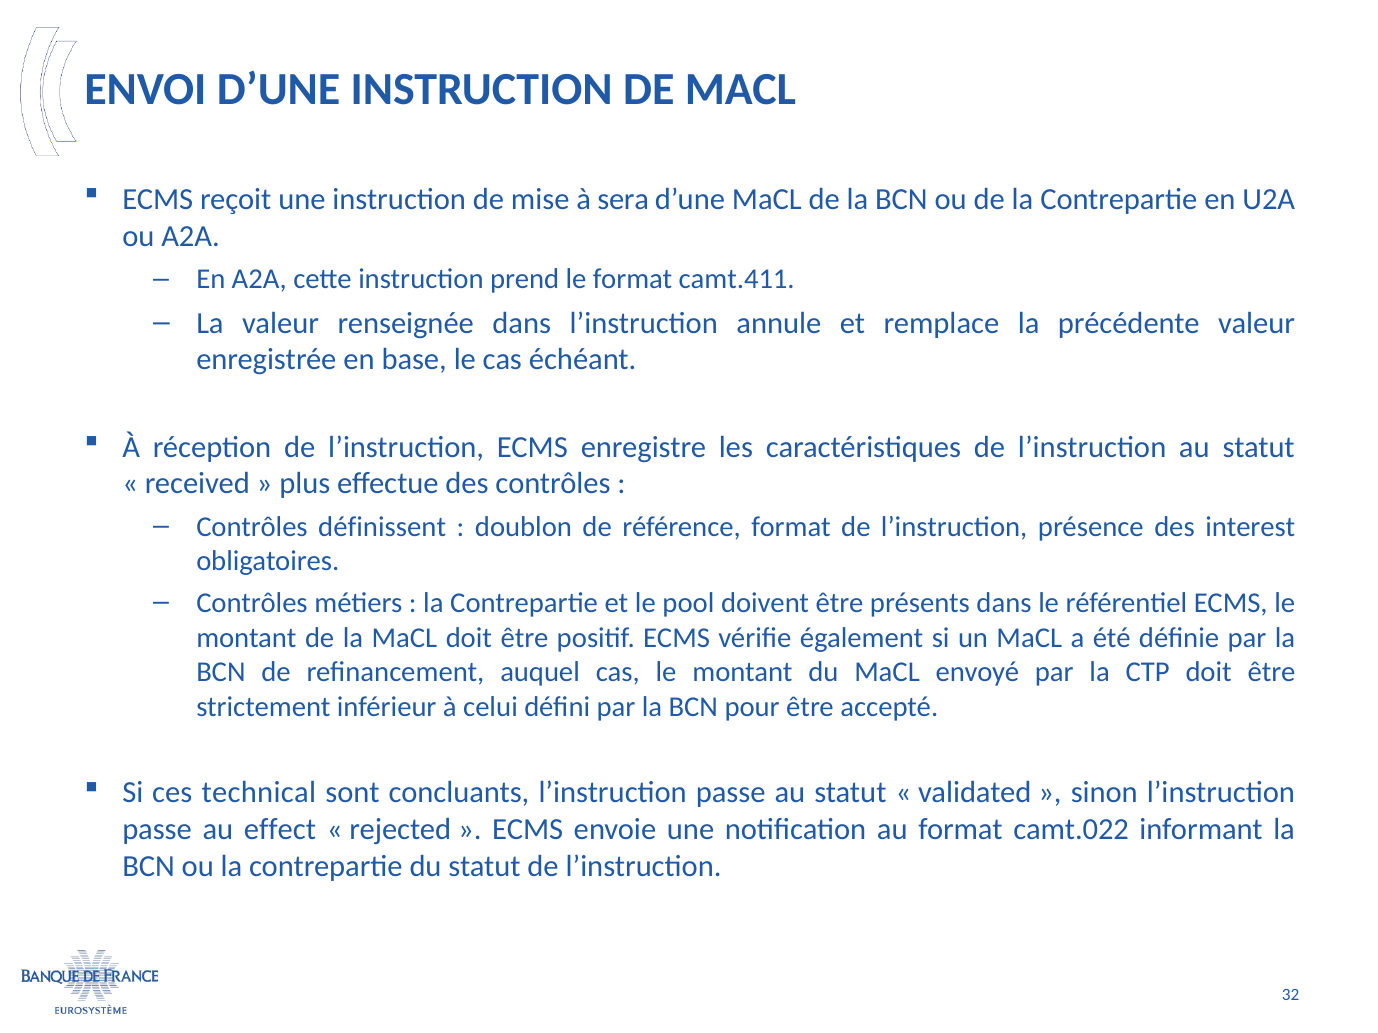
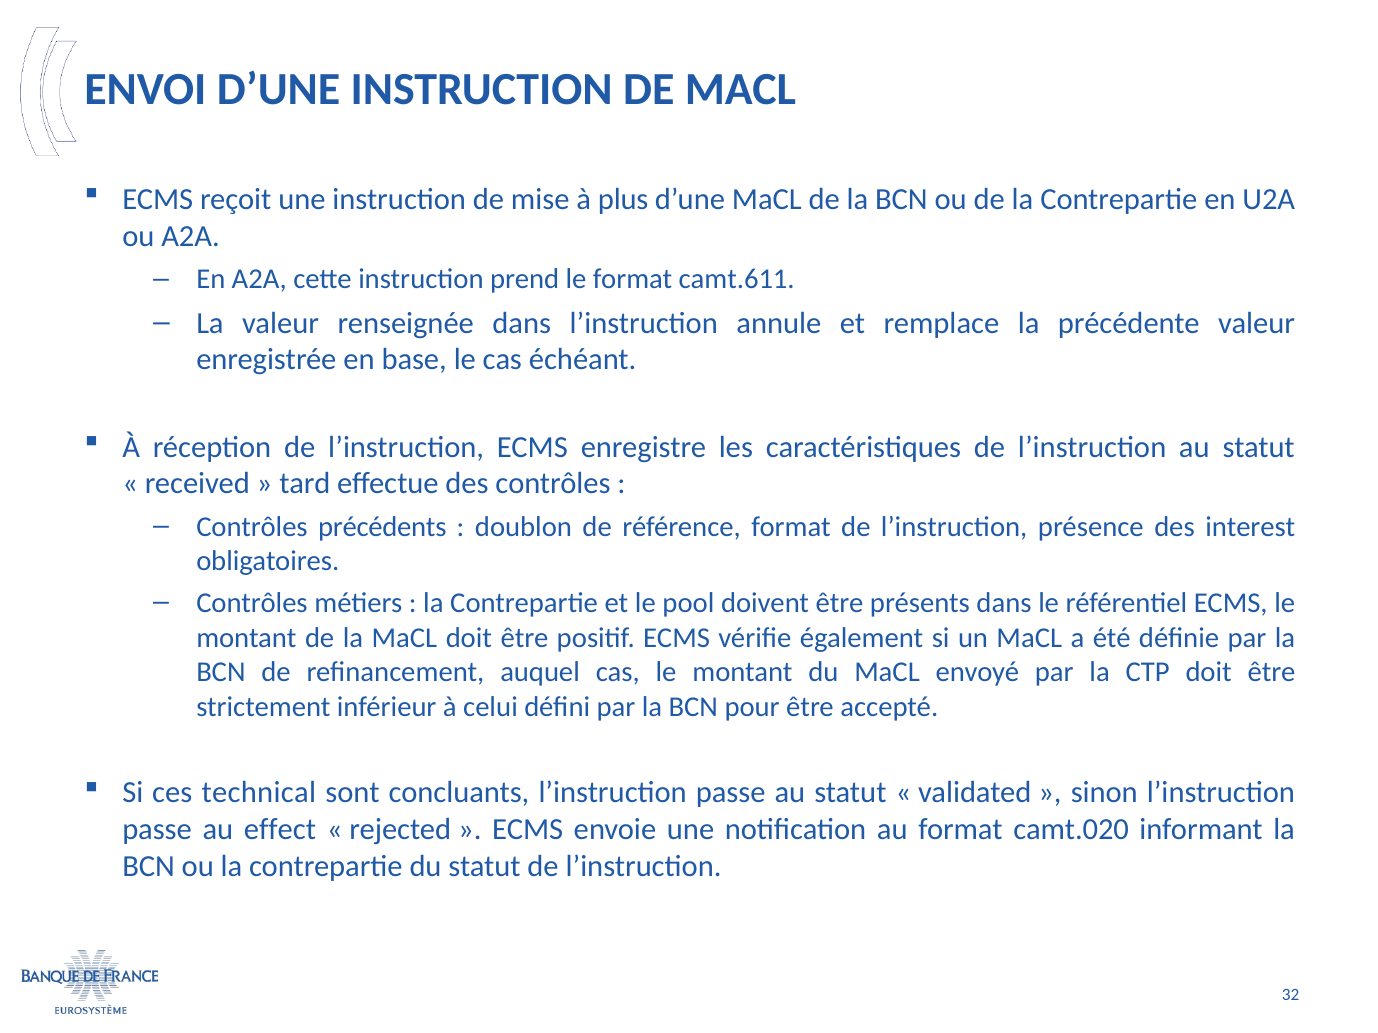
sera: sera -> plus (623, 200)
camt.411: camt.411 -> camt.611 (737, 279)
plus: plus -> tard (305, 484)
définissent: définissent -> précédents (382, 527)
camt.022: camt.022 -> camt.020 (1071, 830)
